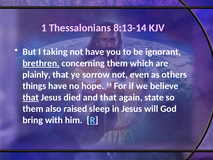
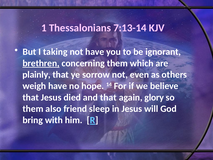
8:13-14: 8:13-14 -> 7:13-14 (130, 28)
things: things -> weigh (34, 86)
that underline: present -> none (31, 97)
state: state -> glory (154, 97)
raised: raised -> friend (75, 109)
